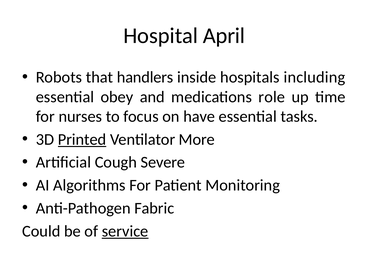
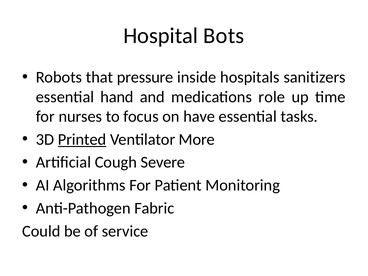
April: April -> Bots (224, 36)
handlers: handlers -> pressure (145, 77)
including: including -> sanitizers (315, 77)
obey: obey -> hand (117, 97)
service underline: present -> none (125, 231)
